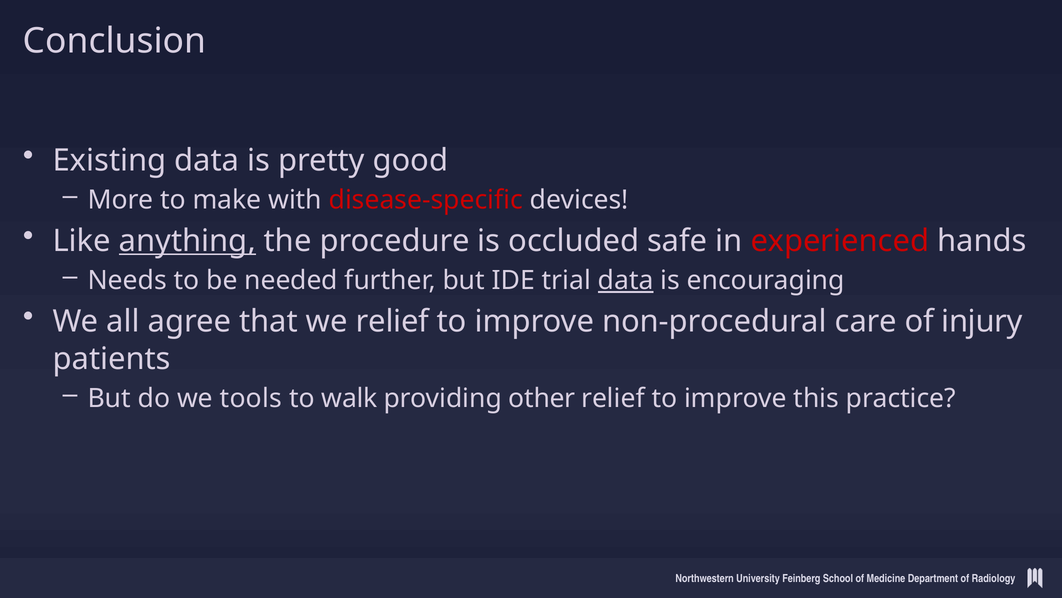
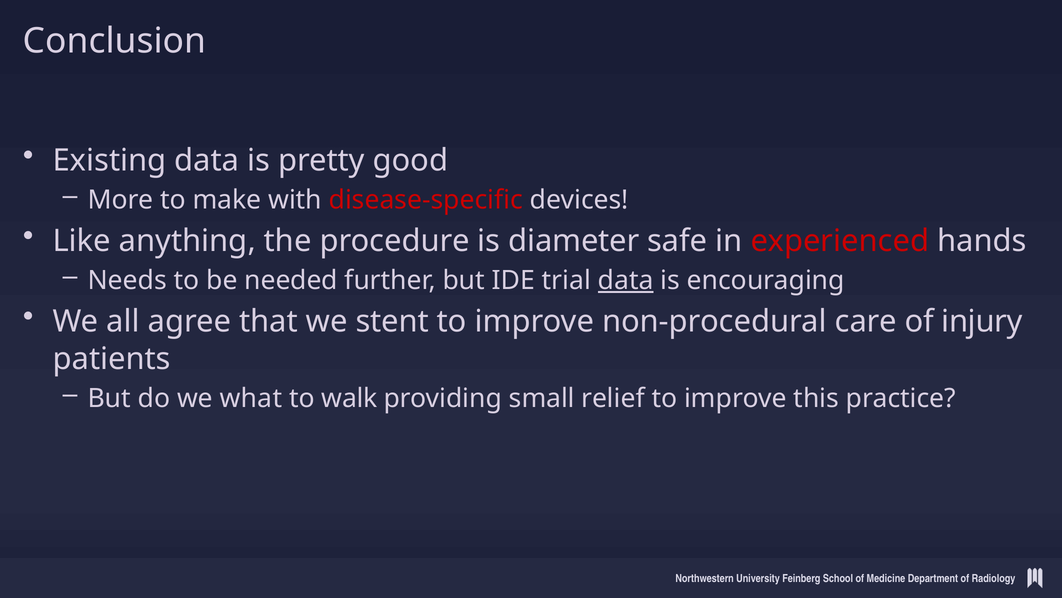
anything underline: present -> none (187, 241)
occluded: occluded -> diameter (574, 241)
we relief: relief -> stent (392, 321)
tools: tools -> what (251, 398)
other: other -> small (542, 398)
